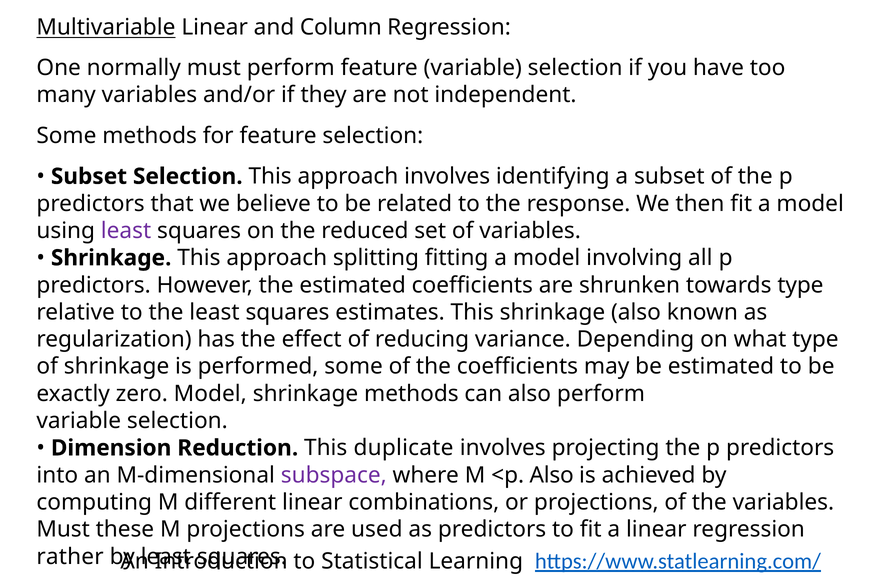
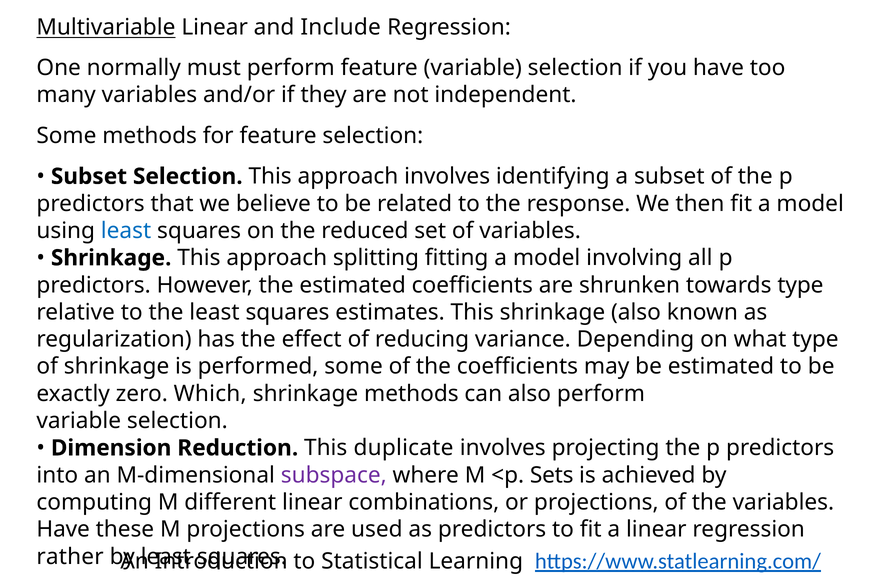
Column: Column -> Include (341, 27)
least colour: purple -> blue (126, 231)
zero Model: Model -> Which (210, 394)
<p Also: Also -> Sets (552, 475)
Must: Must -> Have (63, 530)
